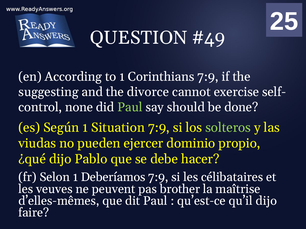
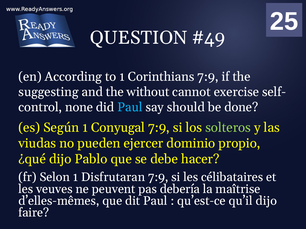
divorce: divorce -> without (148, 92)
Paul colour: light green -> light blue (130, 107)
Situation: Situation -> Conyugal (118, 128)
Deberíamos: Deberíamos -> Disfrutaran (113, 178)
brother: brother -> debería (180, 189)
